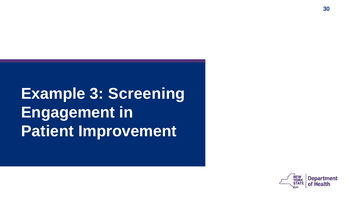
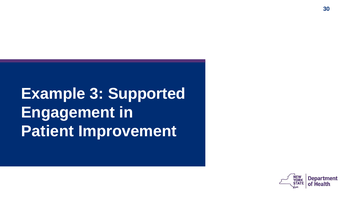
Screening: Screening -> Supported (147, 94)
